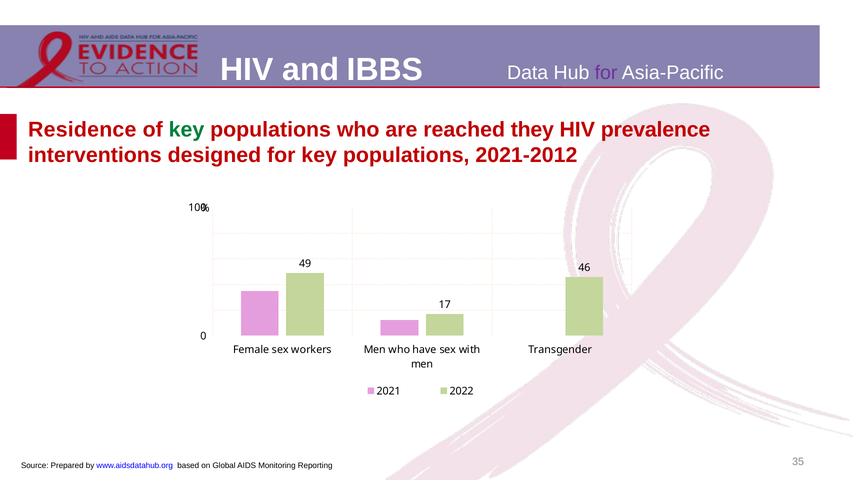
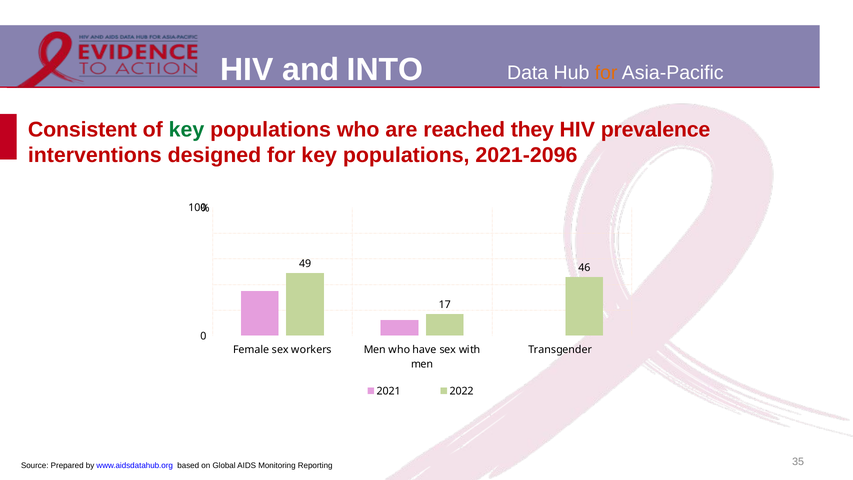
IBBS: IBBS -> INTO (385, 70)
for colour: purple -> orange (606, 73)
Residence: Residence -> Consistent (82, 129)
2021-2012: 2021-2012 -> 2021-2096 (526, 155)
